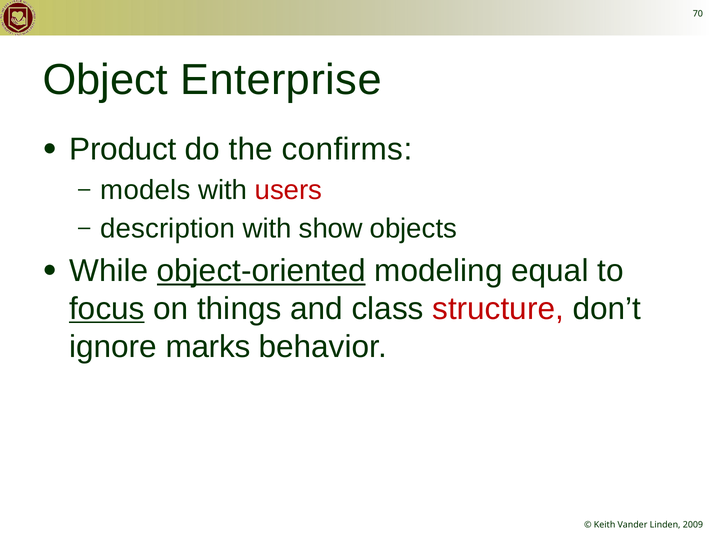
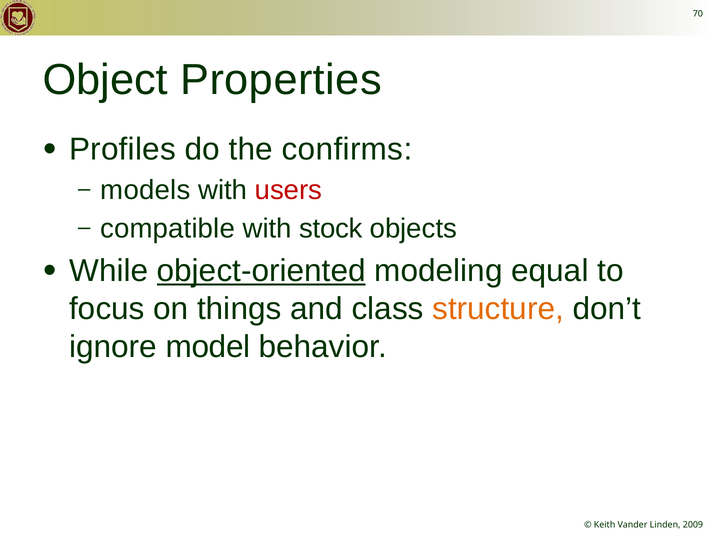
Enterprise: Enterprise -> Properties (281, 80)
Product: Product -> Profiles (123, 149)
description: description -> compatible (168, 228)
show: show -> stock (331, 228)
focus underline: present -> none (107, 308)
structure colour: red -> orange (498, 308)
marks: marks -> model (208, 346)
